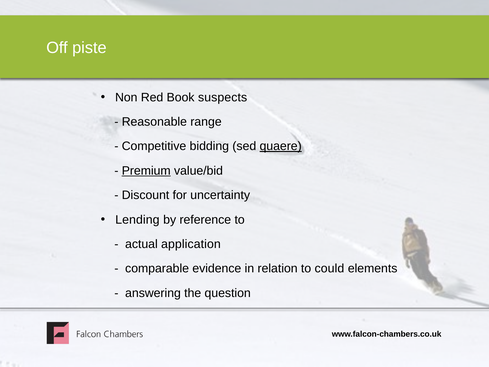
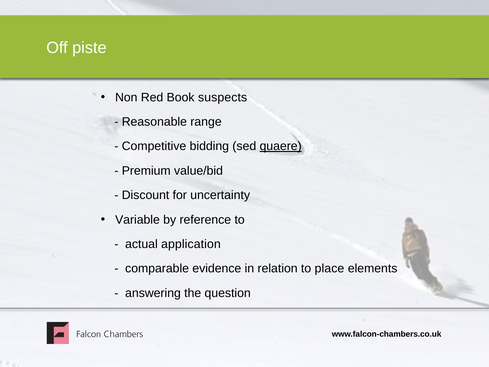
Premium underline: present -> none (146, 171)
Lending: Lending -> Variable (137, 220)
could: could -> place (329, 268)
